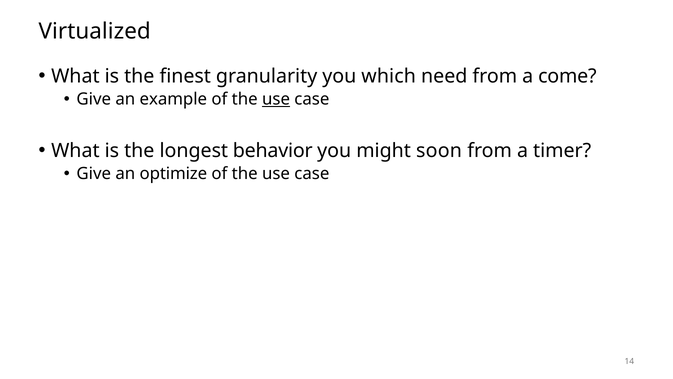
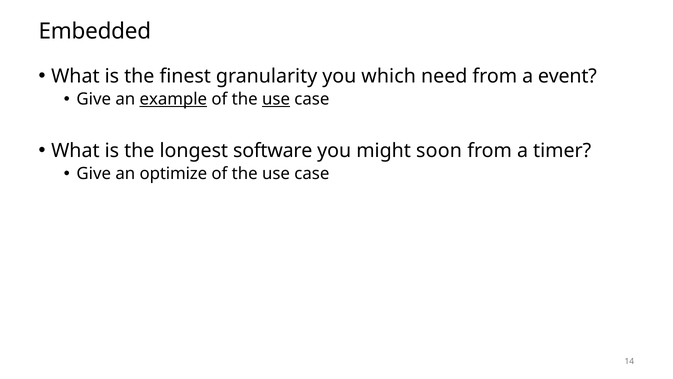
Virtualized: Virtualized -> Embedded (95, 31)
come: come -> event (567, 76)
example underline: none -> present (173, 99)
behavior: behavior -> software (273, 150)
